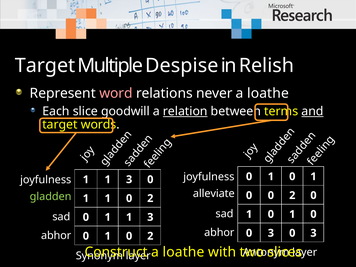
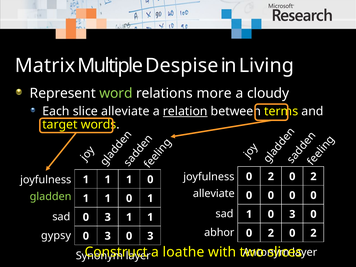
Target: Target -> Matrix (45, 66)
Relish: Relish -> Living (266, 66)
word colour: pink -> light green (116, 93)
never: never -> more (214, 93)
loathe: loathe -> cloudy (268, 93)
goodwill: goodwill -> alleviate (125, 111)
and underline: present -> none (312, 111)
1: 1 -> 2 (271, 177)
1: 1 -> 2 (313, 177)
3: 3 -> 1 (129, 180)
2: 2 -> 0 (292, 195)
2: 2 -> 1 (150, 198)
1: 1 -> 3 (292, 214)
1: 1 -> 3 (108, 217)
3: 3 -> 1 (150, 217)
3: 3 -> 2 (271, 233)
3: 3 -> 2 (313, 233)
abhor: abhor -> gypsy (56, 236)
1: 1 -> 3 (108, 236)
2: 2 -> 3 (150, 236)
